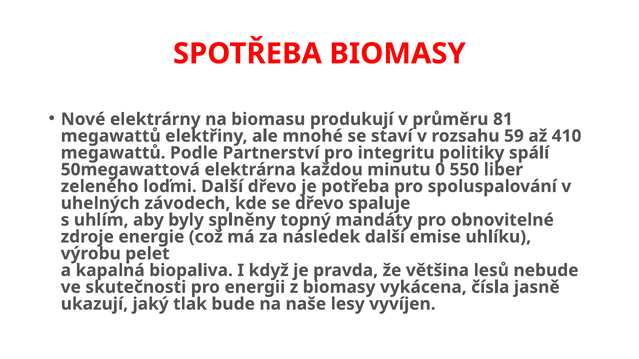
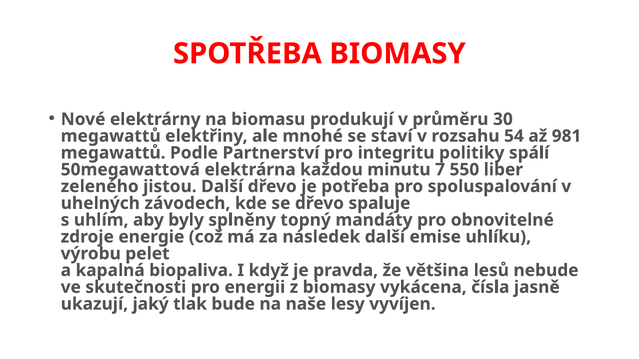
81: 81 -> 30 (503, 119)
59: 59 -> 54 (514, 136)
410: 410 -> 981 (567, 136)
0: 0 -> 7 (440, 170)
loďmi: loďmi -> jistou (170, 187)
